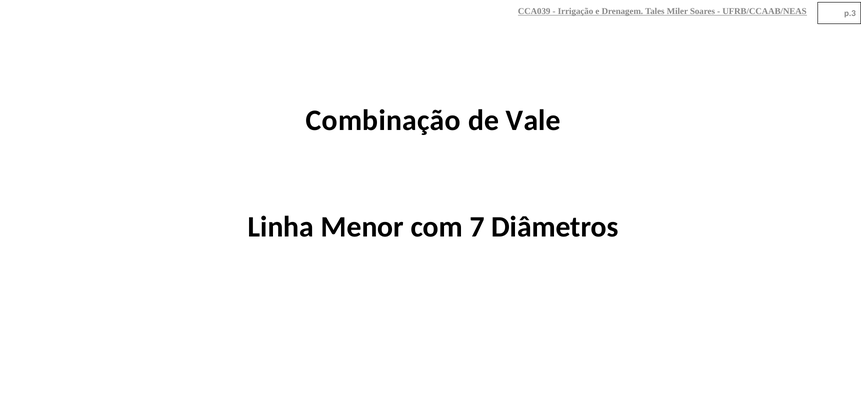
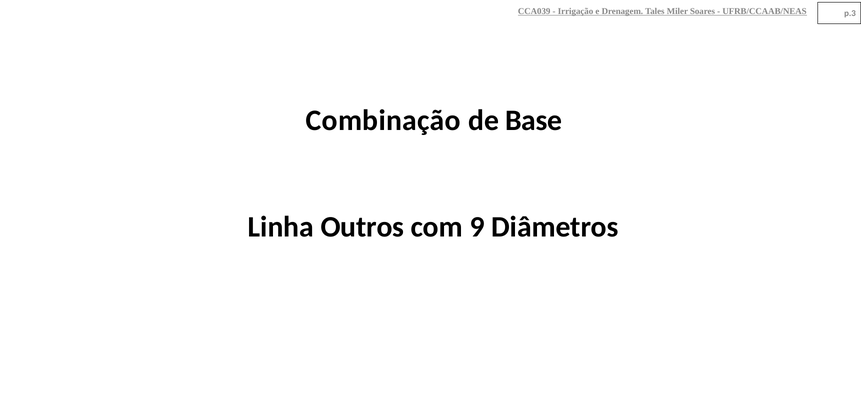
Vale: Vale -> Base (534, 121)
Menor: Menor -> Outros (362, 227)
7: 7 -> 9 (477, 227)
